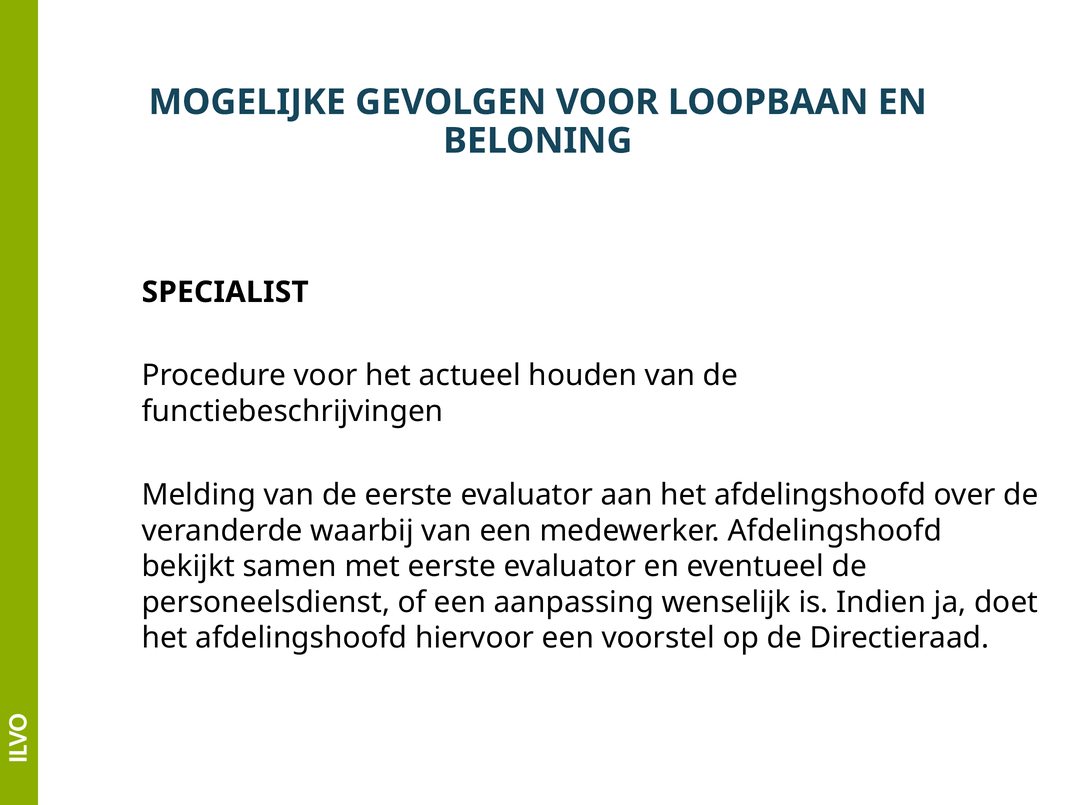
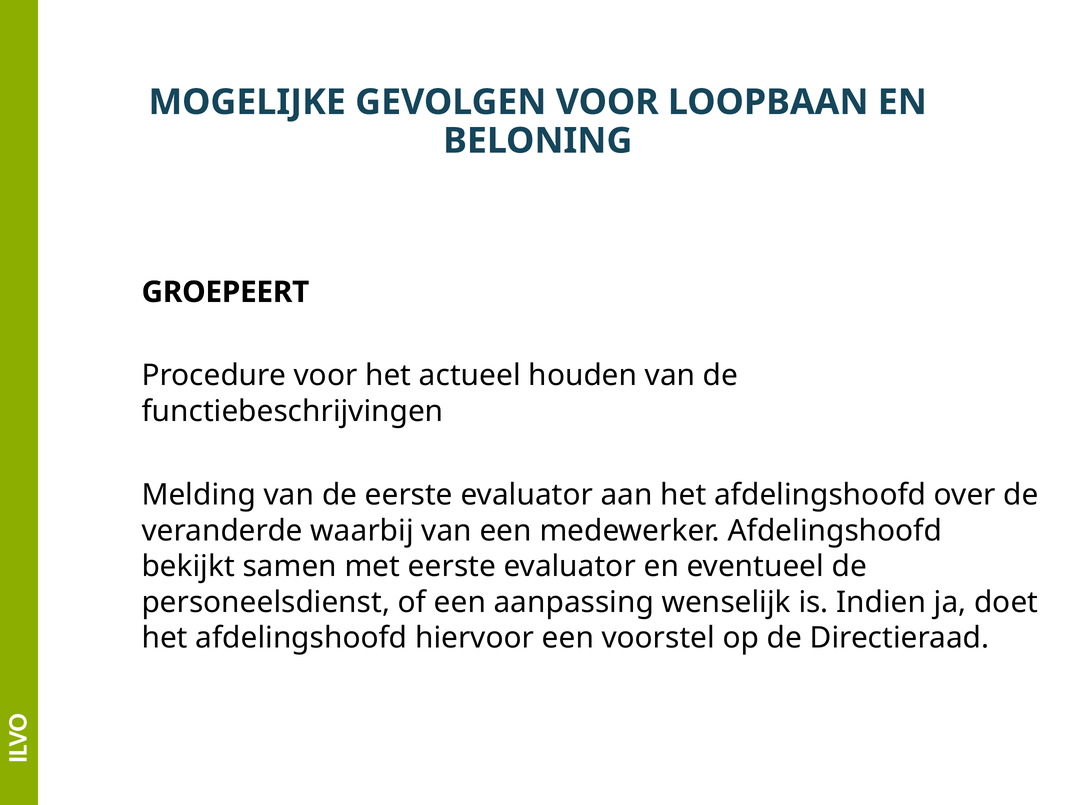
SPECIALIST: SPECIALIST -> GROEPEERT (225, 292)
